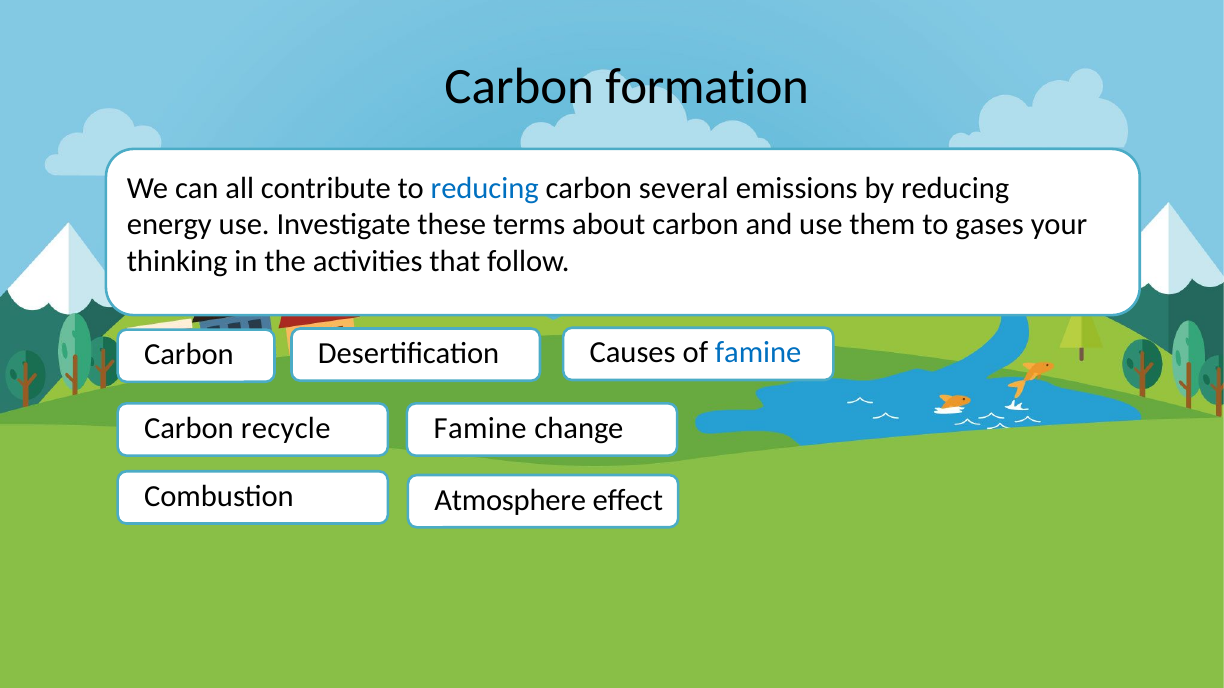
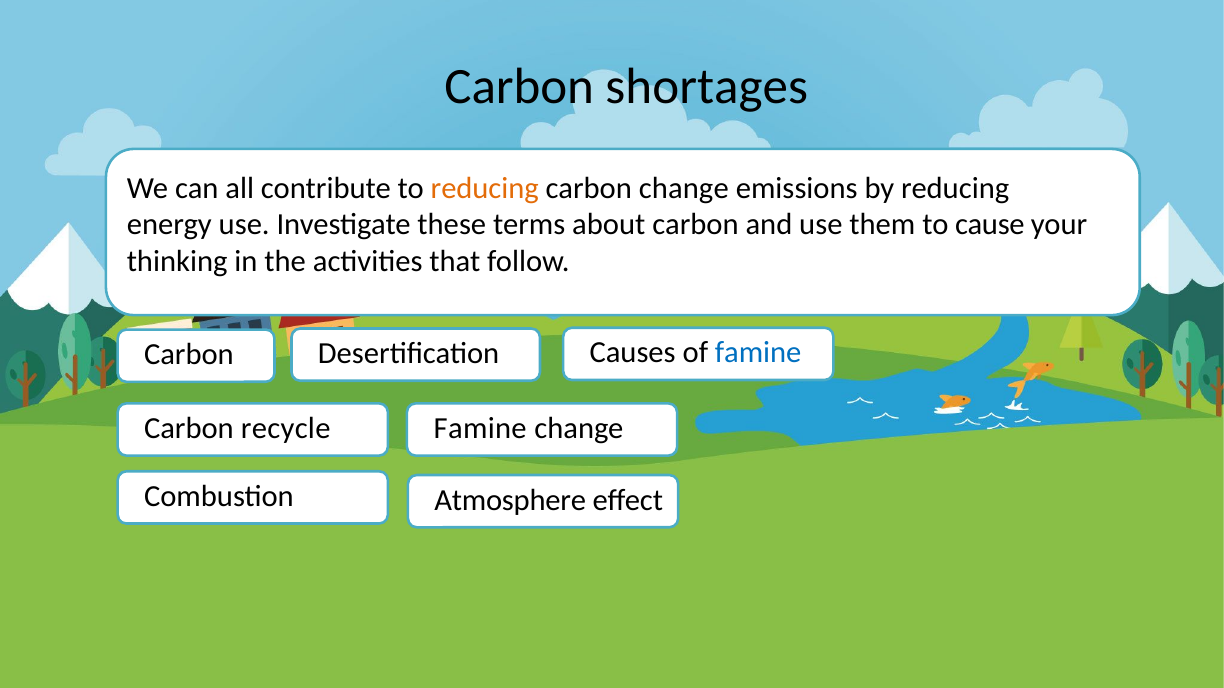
formation: formation -> shortages (707, 87)
reducing colour: blue -> orange (485, 188)
carbon several: several -> change (684, 188)
gases: gases -> cause (990, 225)
